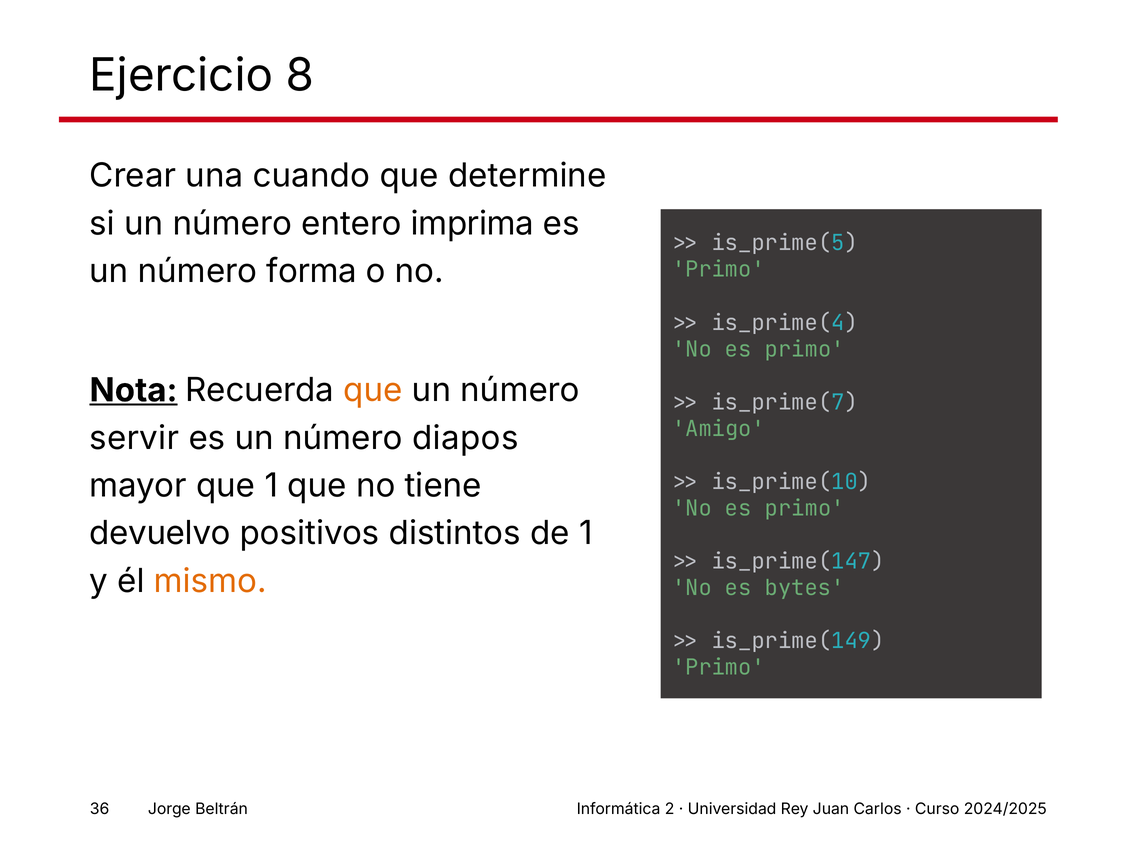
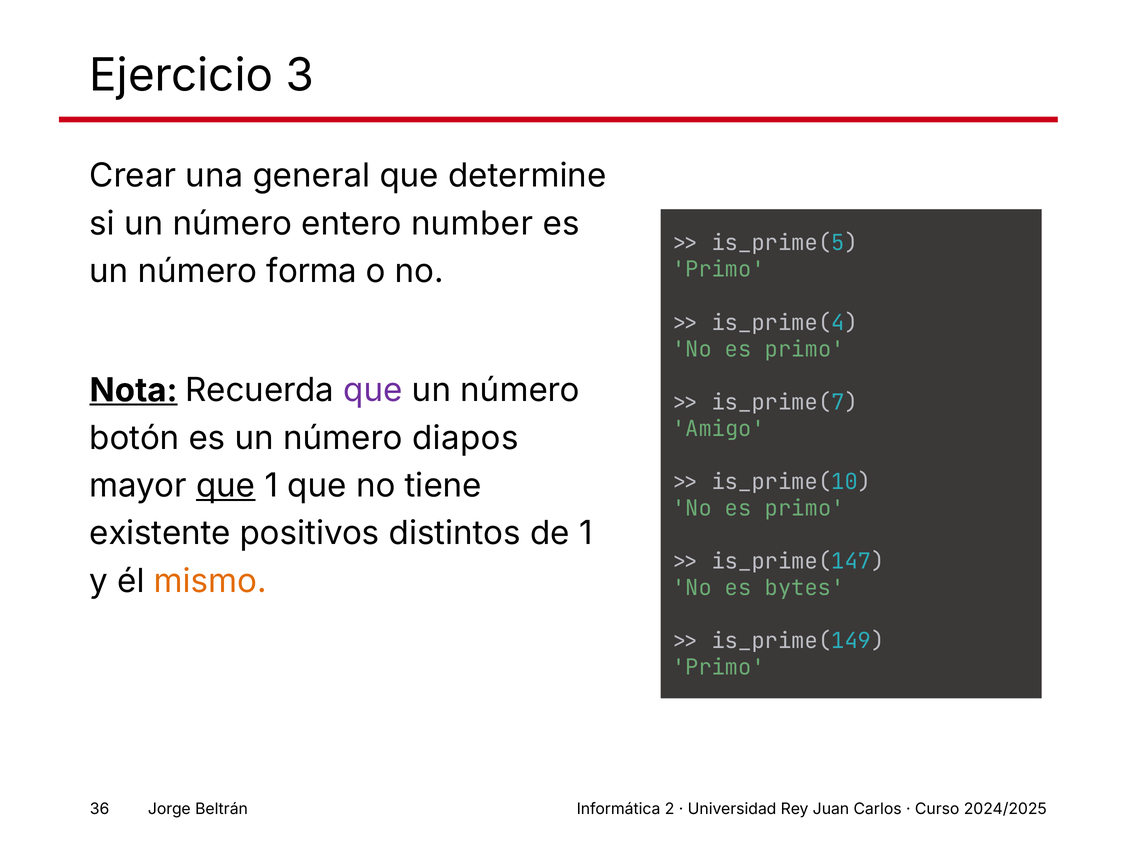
8: 8 -> 3 (300, 75)
cuando: cuando -> general (311, 176)
imprima: imprima -> number (472, 224)
que colour: orange -> purple (373, 390)
servir: servir -> botón (134, 438)
que underline: none -> present (226, 486)
devuelvo: devuelvo -> existente (160, 533)
